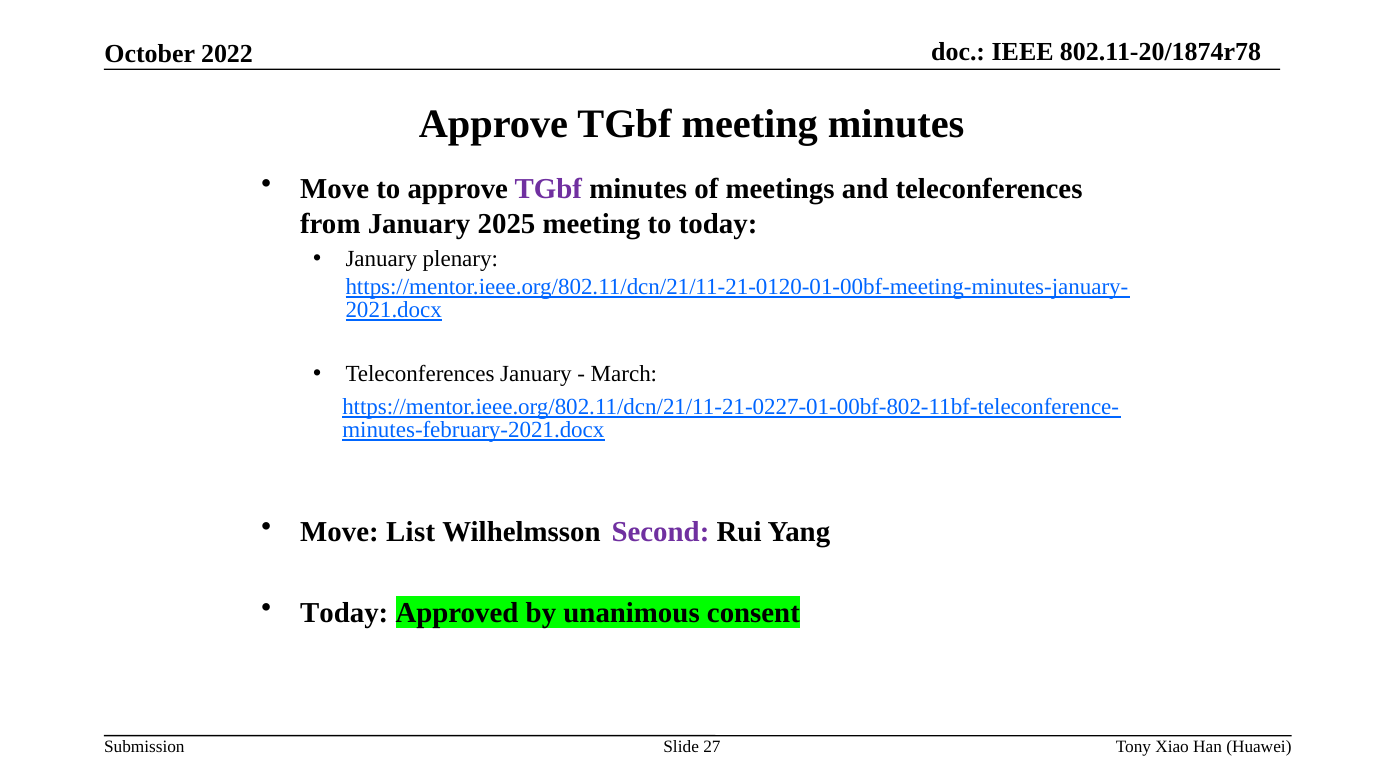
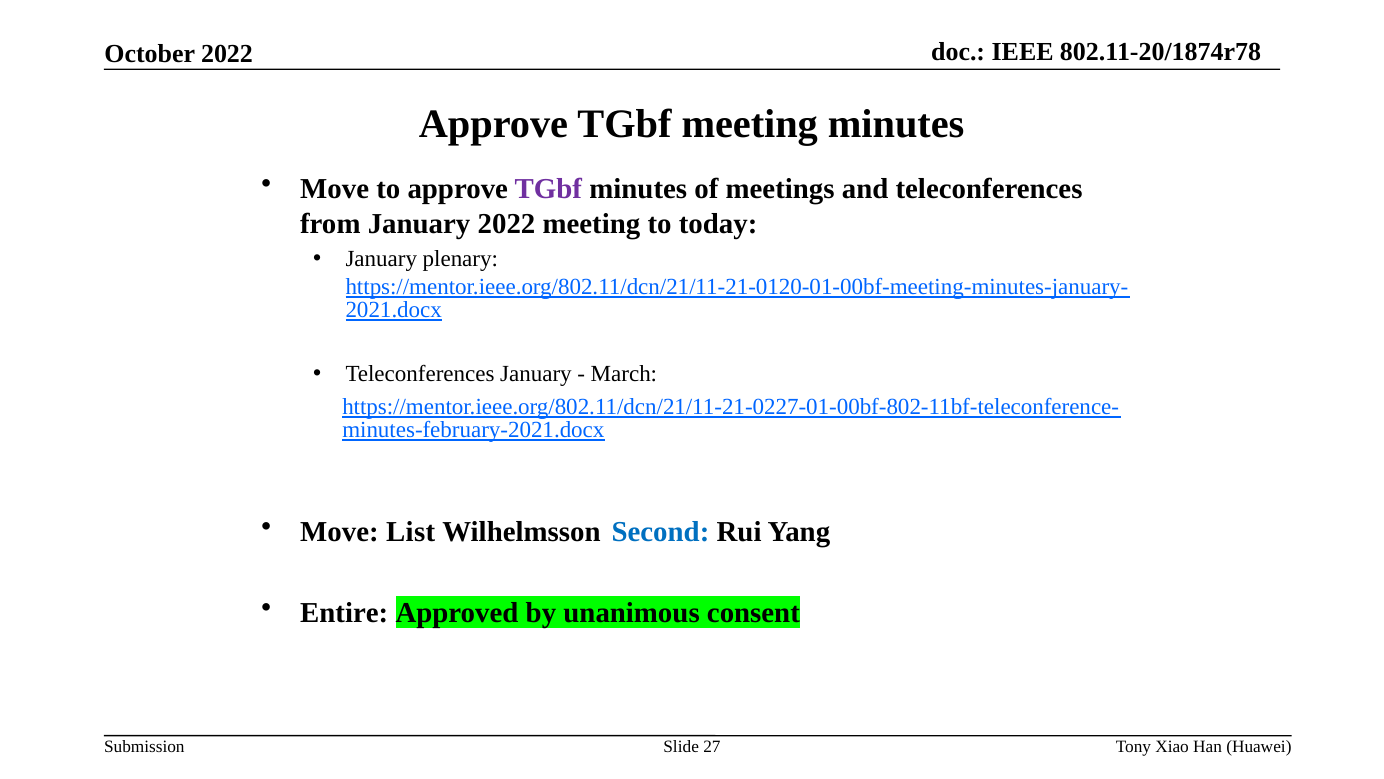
January 2025: 2025 -> 2022 (507, 223)
Second colour: purple -> blue (660, 531)
Today: Today -> Entire (344, 612)
